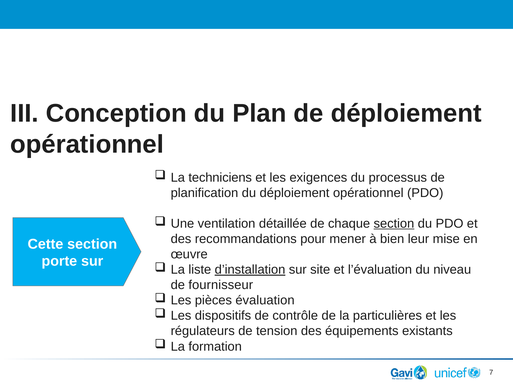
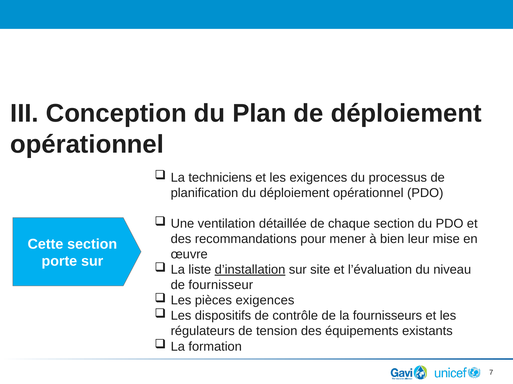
section underline: present -> none (394, 224)
pièces évaluation: évaluation -> exigences (265, 301)
particulières: particulières -> fournisseurs (387, 316)
